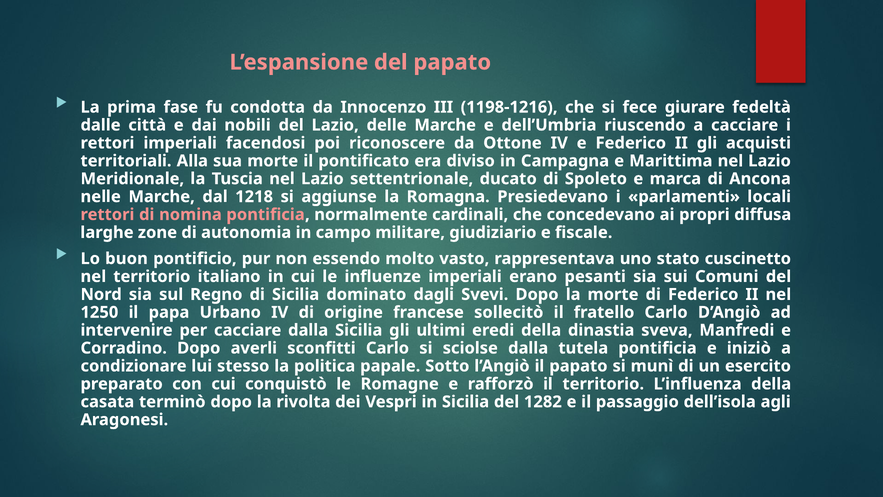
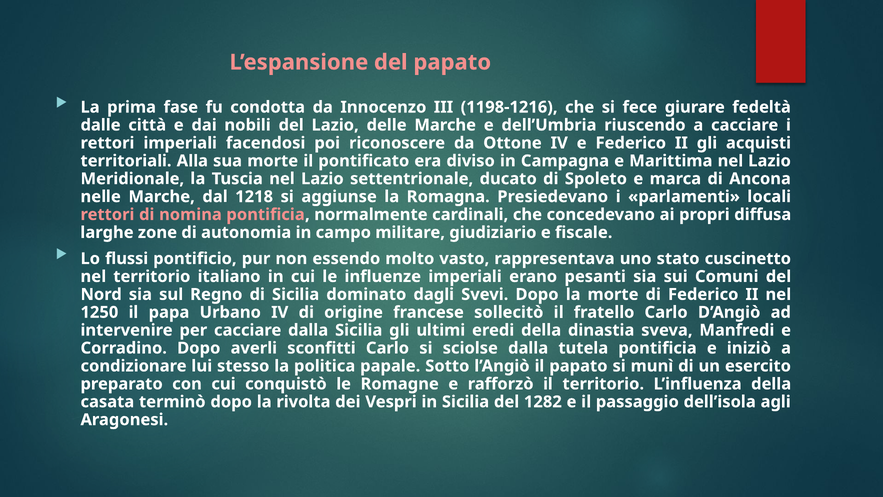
buon: buon -> flussi (127, 258)
